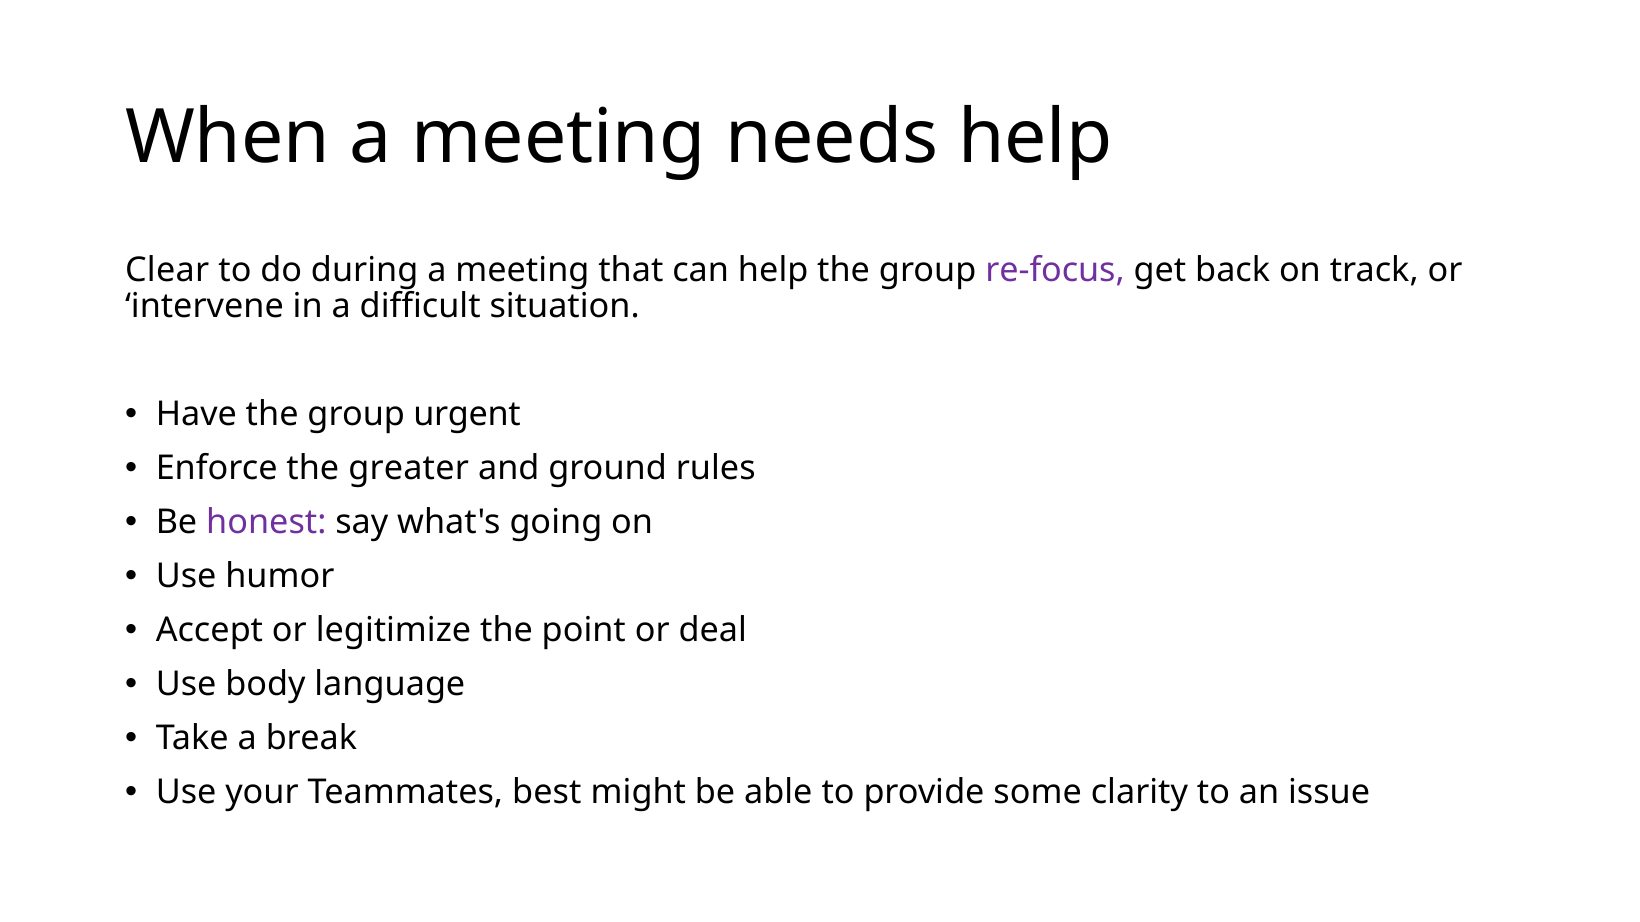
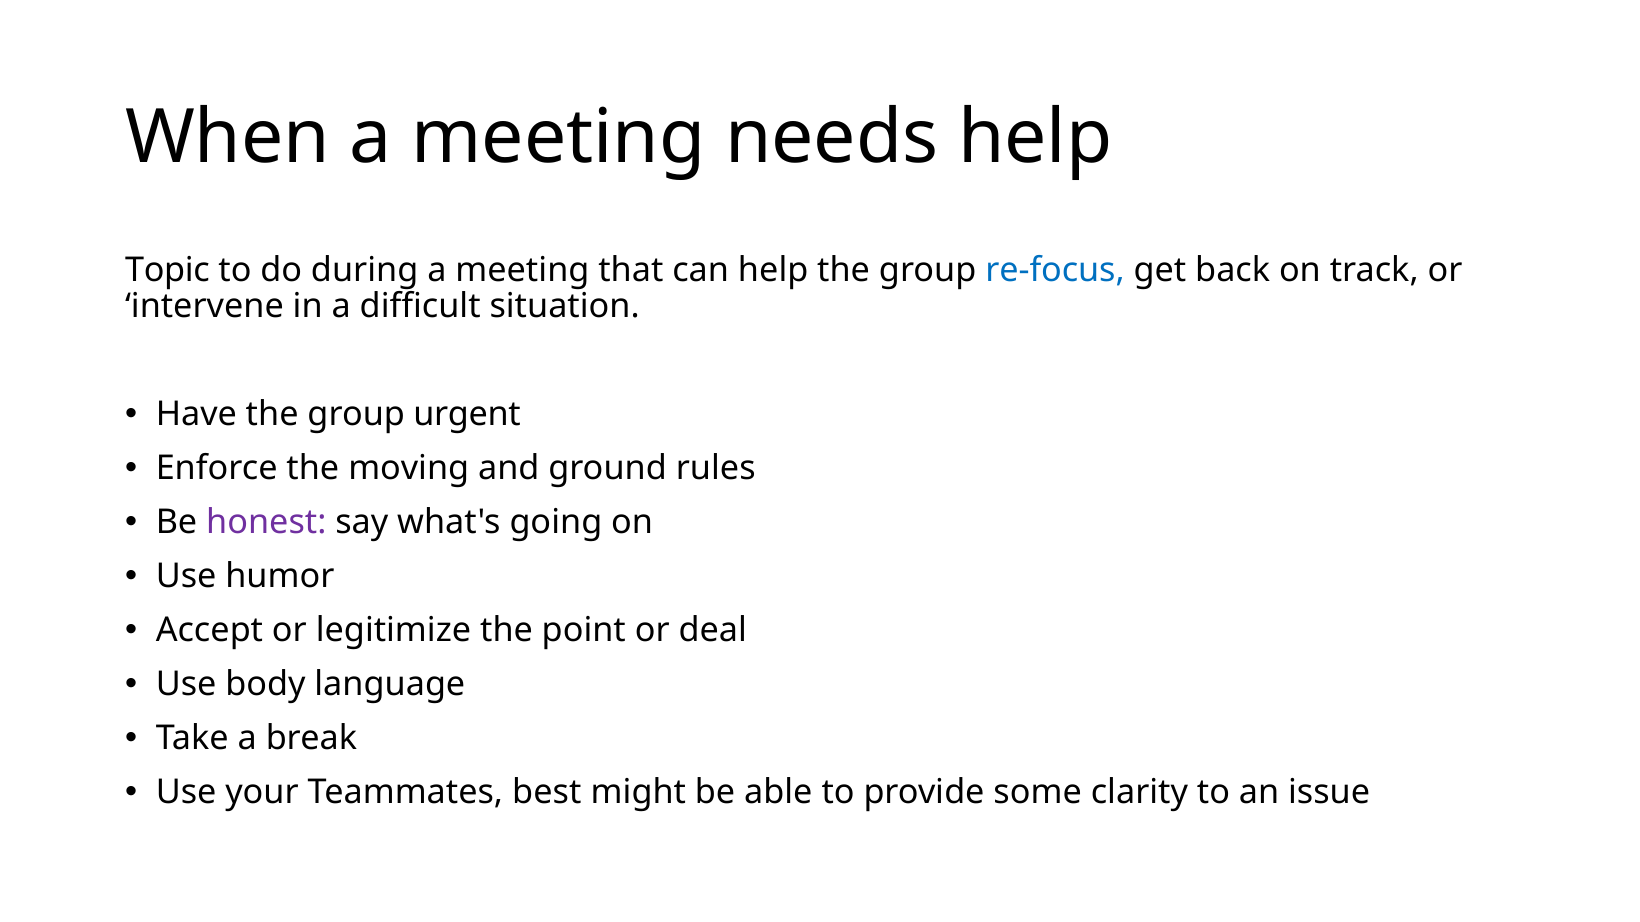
Clear: Clear -> Topic (167, 270)
re-focus colour: purple -> blue (1055, 270)
greater: greater -> moving (409, 469)
